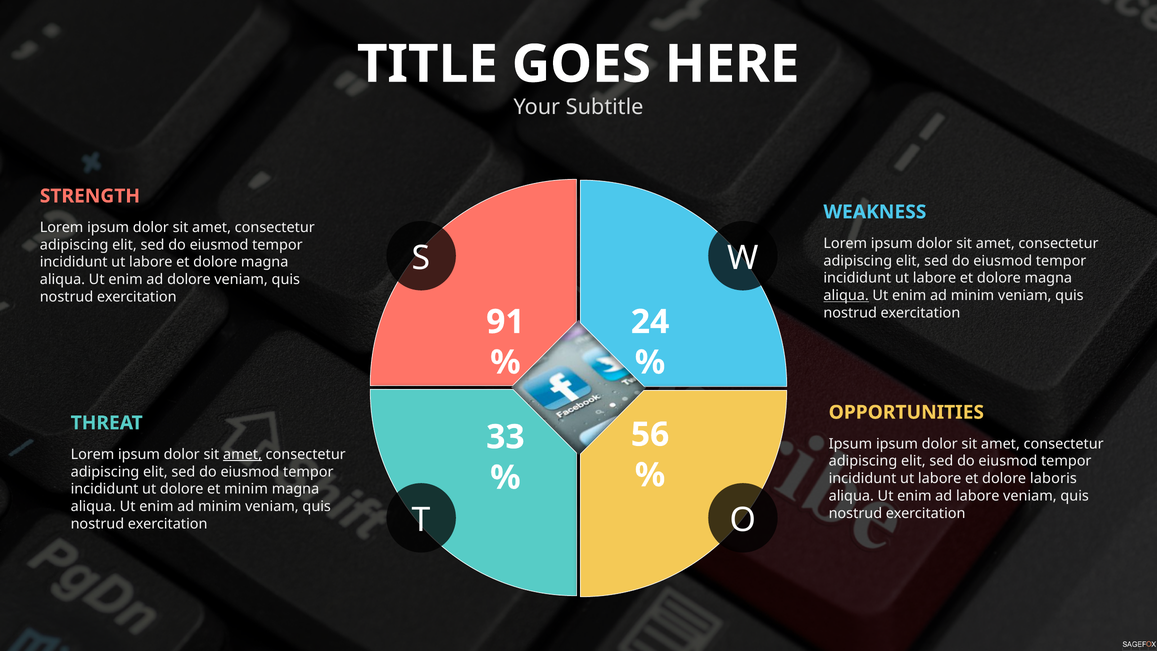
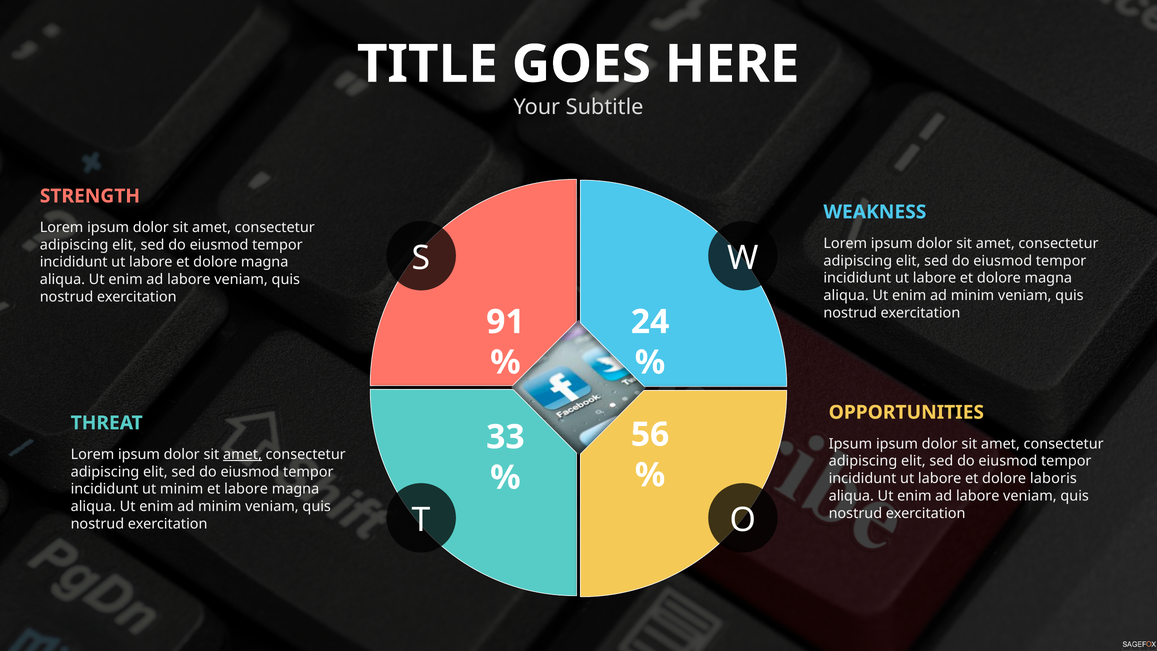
dolore: dolore -> labore (189, 280)
aliqua underline: present -> none (846, 295)
ut dolore: dolore -> minim (182, 489)
et minim: minim -> labore (246, 489)
